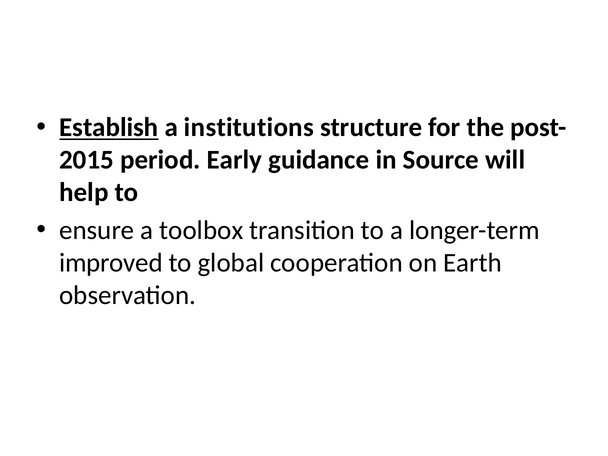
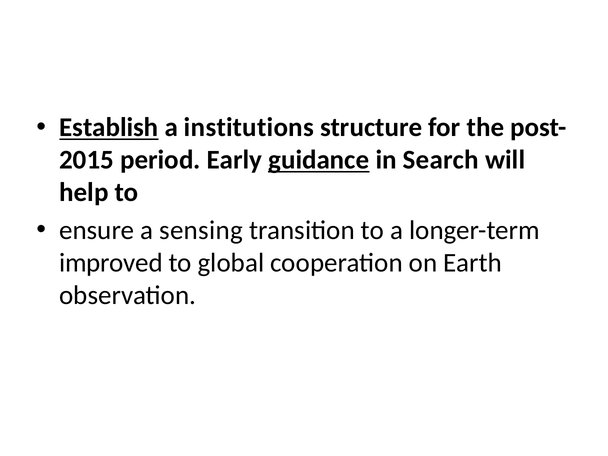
guidance underline: none -> present (319, 160)
Source: Source -> Search (441, 160)
toolbox: toolbox -> sensing (201, 230)
